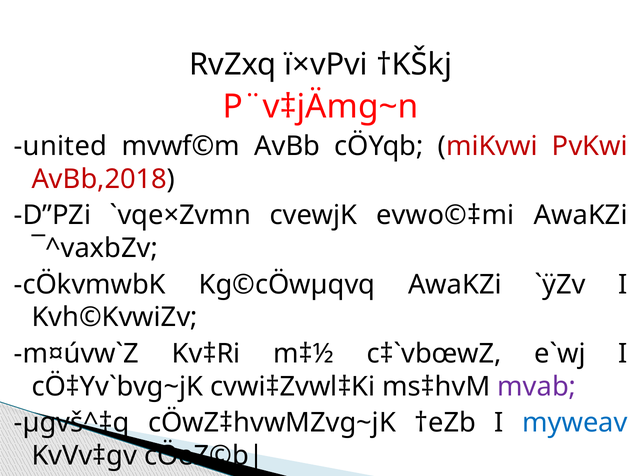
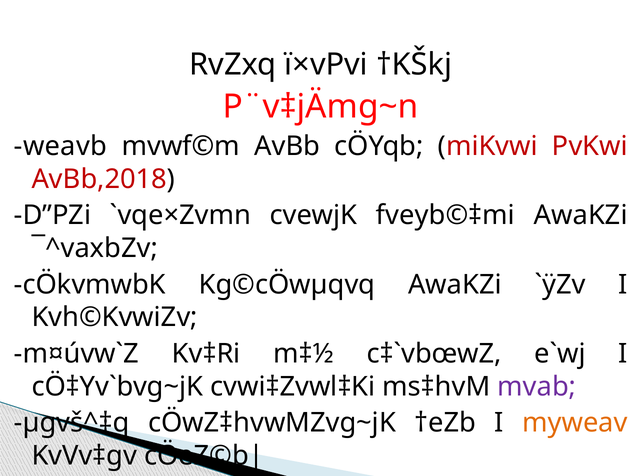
united: united -> weavb (60, 146)
evwo©‡mi: evwo©‡mi -> fveyb©‡mi (445, 215)
myweav colour: blue -> orange (575, 422)
